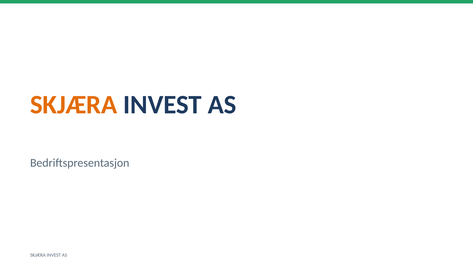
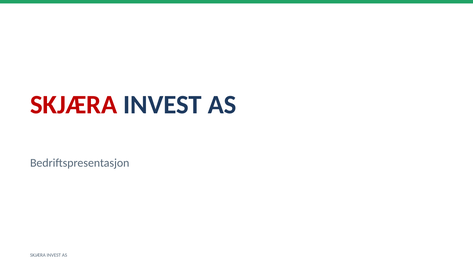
SKJÆRA colour: orange -> red (74, 105)
